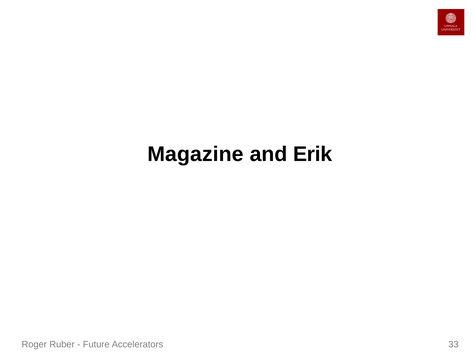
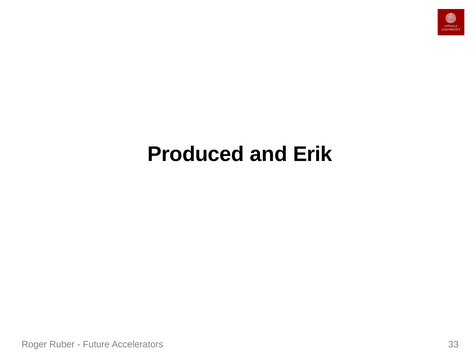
Magazine: Magazine -> Produced (196, 154)
